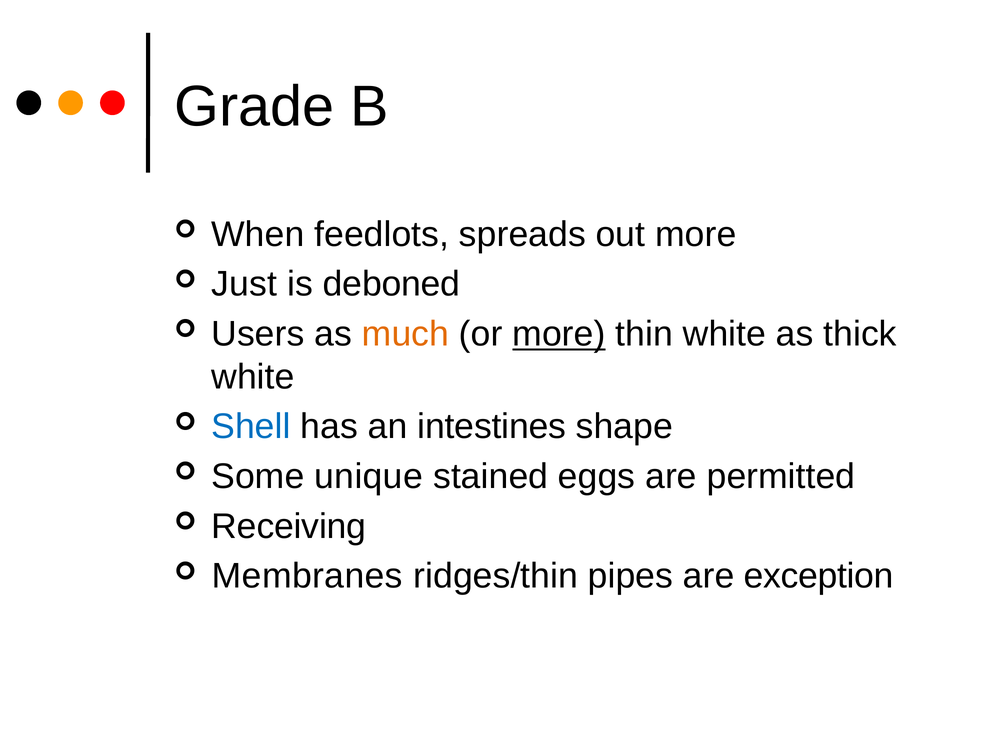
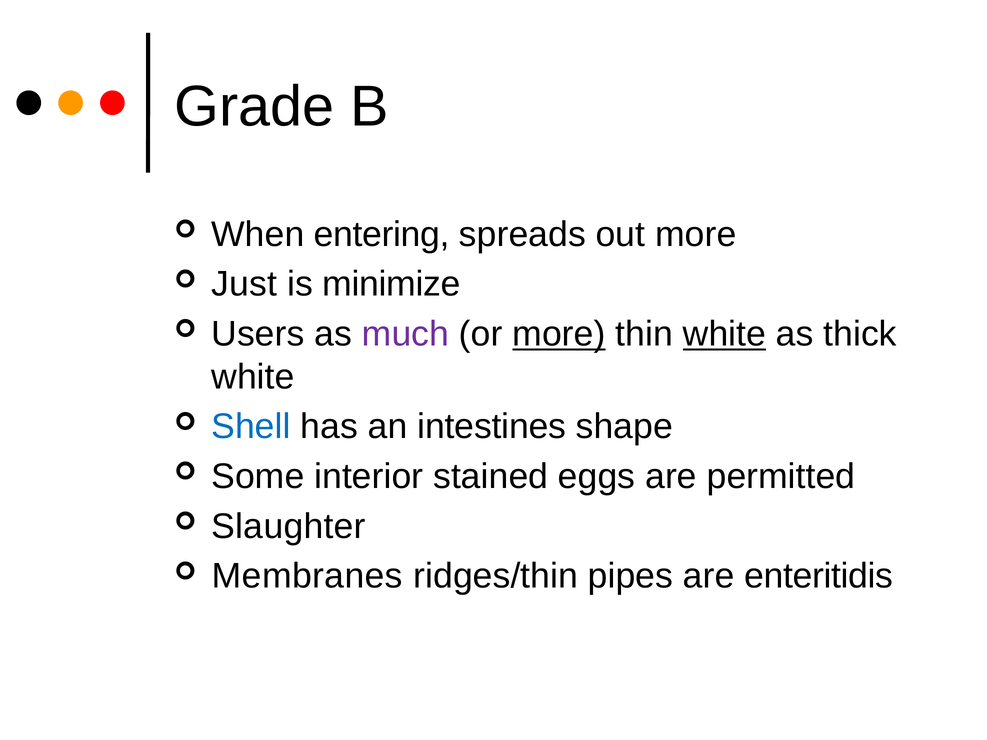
feedlots: feedlots -> entering (382, 234)
deboned: deboned -> minimize (391, 284)
much colour: orange -> purple (405, 334)
white underline: none -> present (724, 334)
unique: unique -> interior (369, 477)
Receiving: Receiving -> Slaughter (289, 526)
exception: exception -> enteritidis (819, 576)
